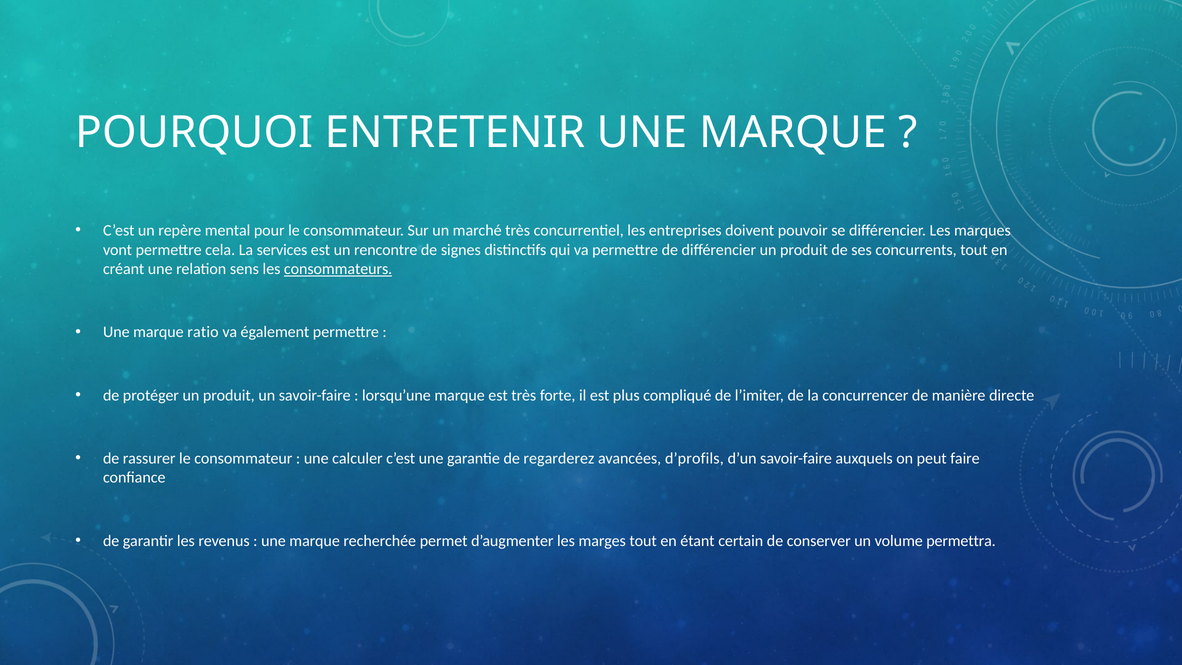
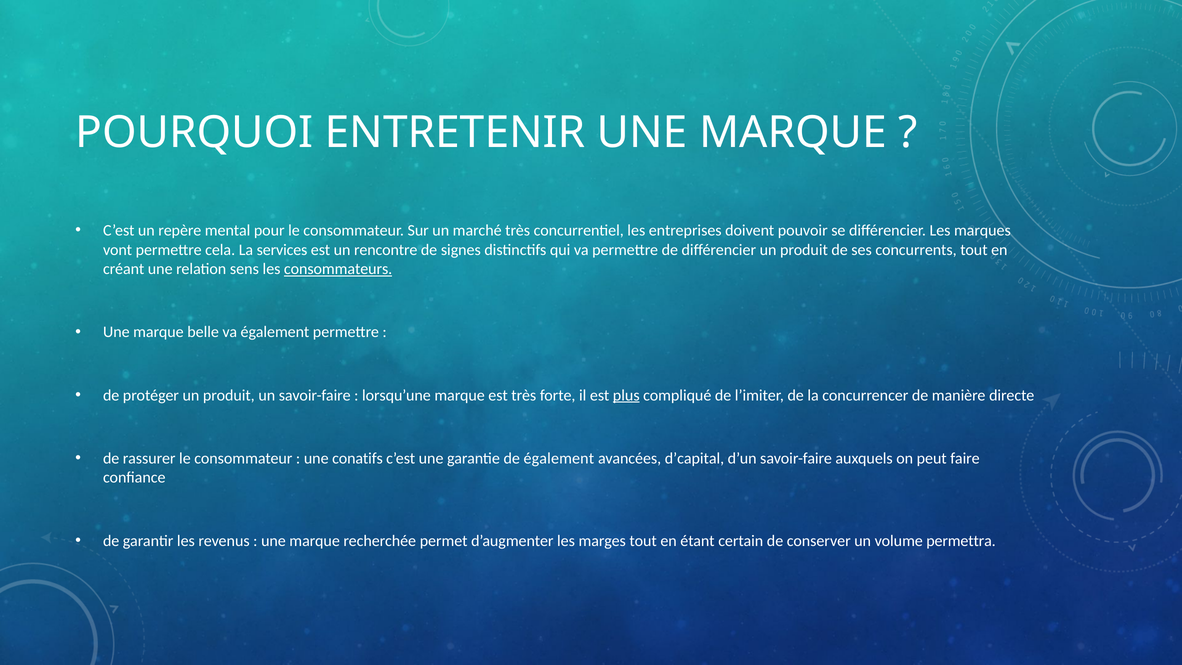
ratio: ratio -> belle (203, 332)
plus underline: none -> present (626, 395)
calculer: calculer -> conatifs (357, 458)
de regarderez: regarderez -> également (559, 458)
d’profils: d’profils -> d’capital (694, 458)
